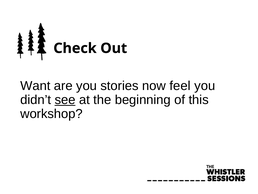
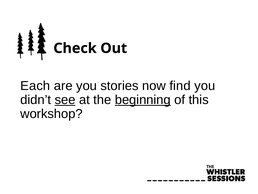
Want: Want -> Each (35, 86)
feel: feel -> find (180, 86)
beginning underline: none -> present (143, 100)
